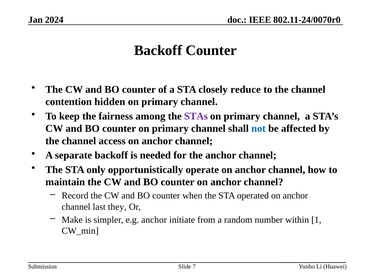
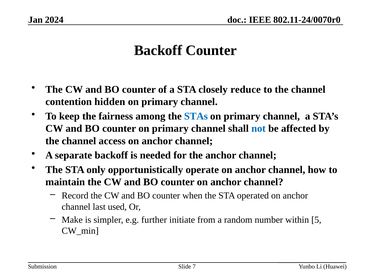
STAs colour: purple -> blue (196, 116)
they: they -> used (117, 207)
e.g anchor: anchor -> further (154, 220)
1: 1 -> 5 (316, 220)
